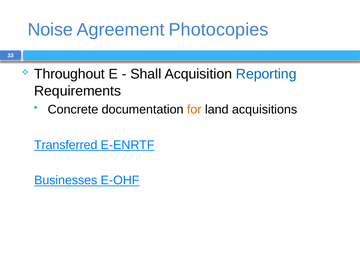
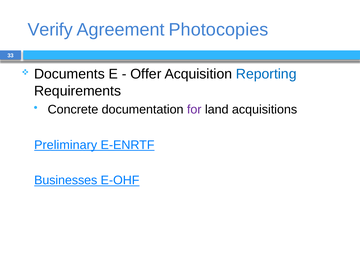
Noise: Noise -> Verify (50, 30)
Throughout: Throughout -> Documents (69, 74)
Shall: Shall -> Offer (146, 74)
for colour: orange -> purple (194, 109)
Transferred: Transferred -> Preliminary (66, 145)
